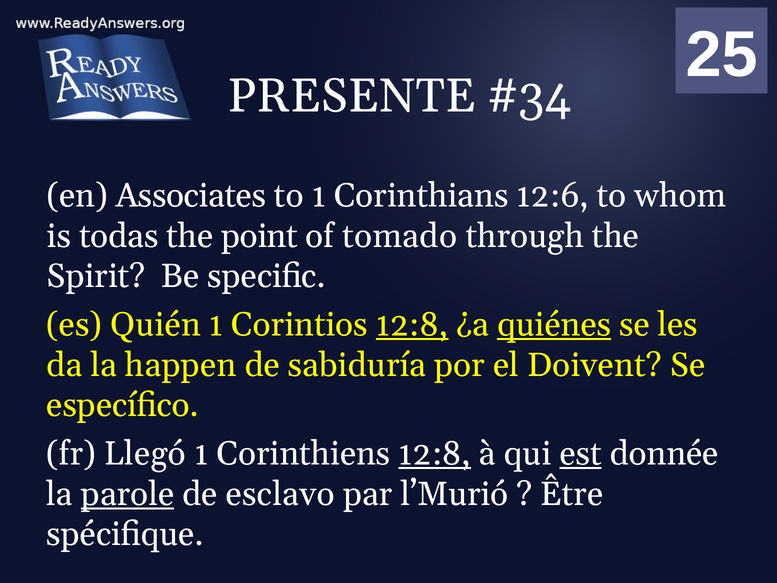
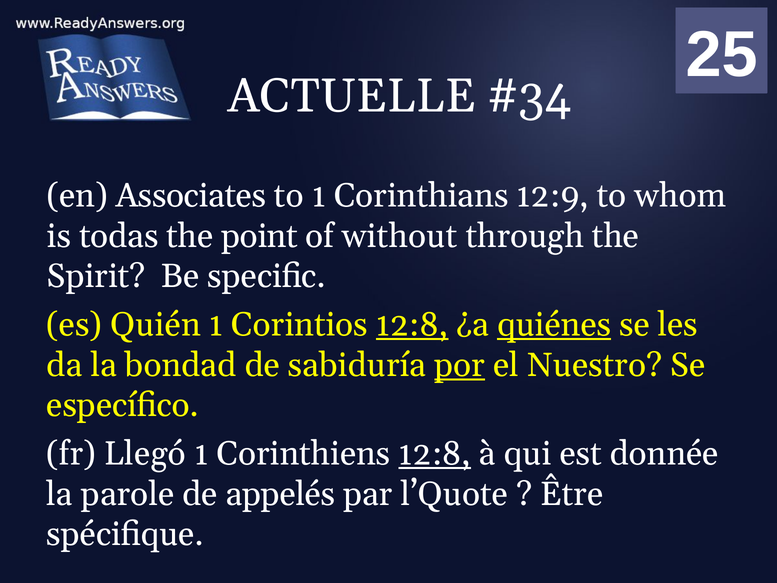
PRESENTE: PRESENTE -> ACTUELLE (352, 96)
12:6: 12:6 -> 12:9 (553, 196)
tomado: tomado -> without (400, 236)
happen: happen -> bondad (181, 365)
por underline: none -> present (460, 365)
Doivent: Doivent -> Nuestro (595, 365)
est underline: present -> none (581, 454)
parole underline: present -> none (128, 494)
esclavo: esclavo -> appelés (280, 494)
l’Murió: l’Murió -> l’Quote (454, 494)
